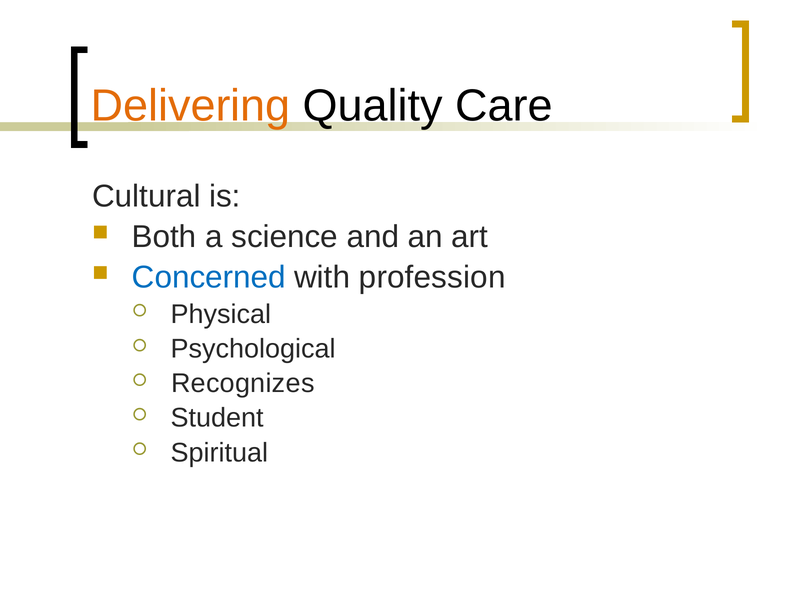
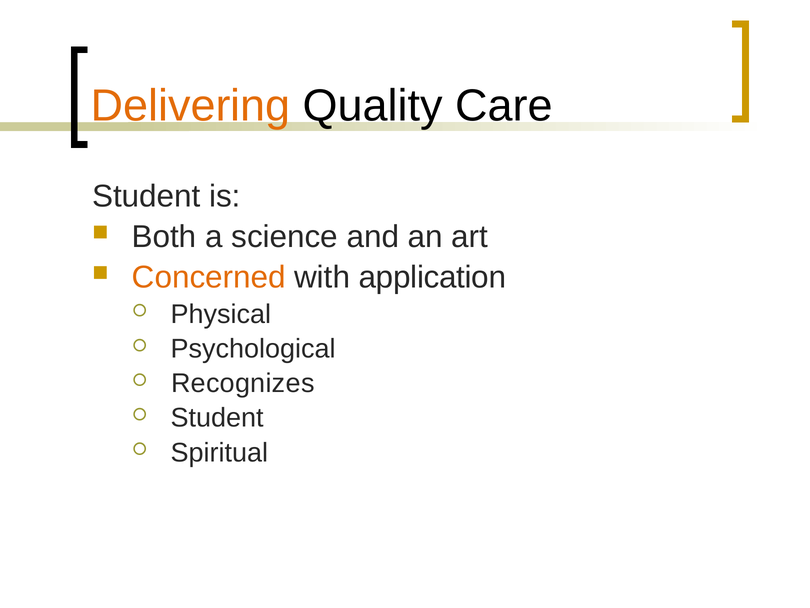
Cultural: Cultural -> Student (146, 196)
Concerned colour: blue -> orange (209, 277)
profession: profession -> application (432, 277)
